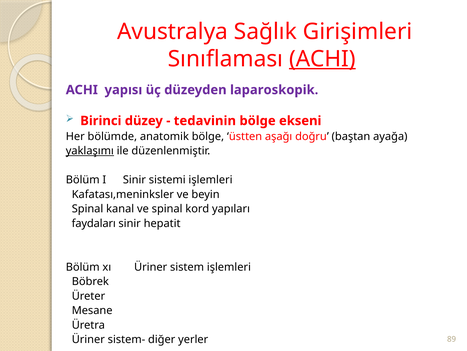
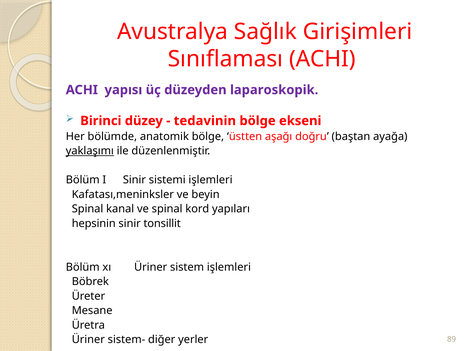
ACHI underline: present -> none (322, 59)
faydaları: faydaları -> hepsinin (94, 223)
hepatit: hepatit -> tonsillit (162, 223)
